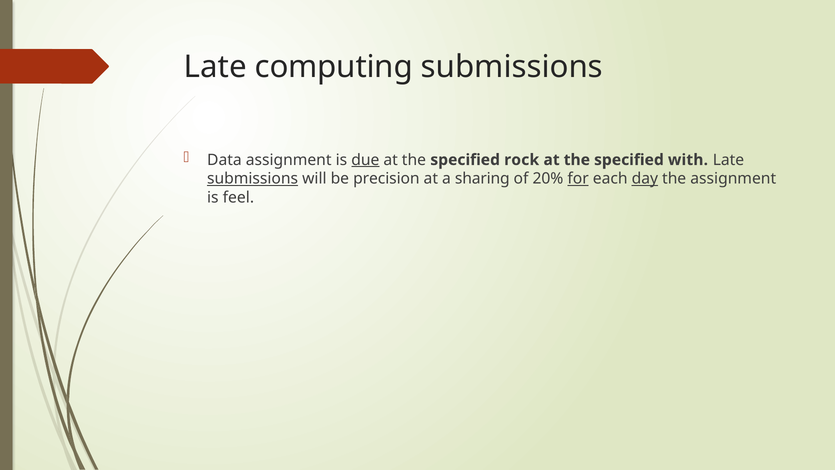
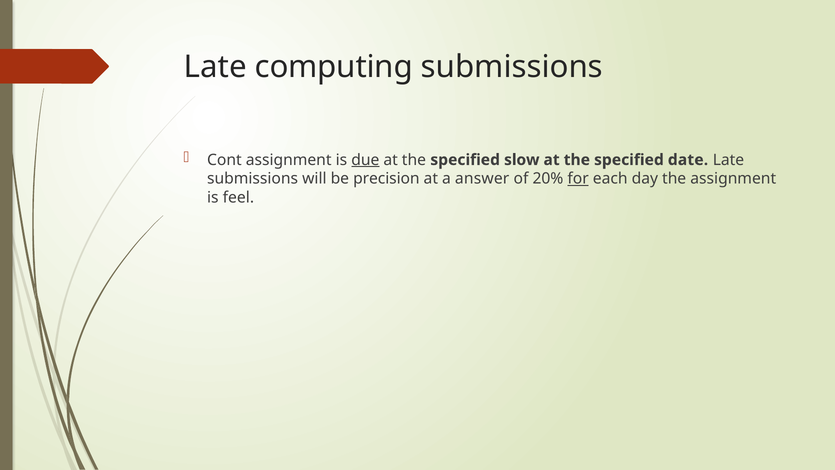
Data: Data -> Cont (224, 160)
rock: rock -> slow (522, 160)
with: with -> date (688, 160)
submissions underline: present -> none (253, 179)
sharing: sharing -> answer (482, 179)
day underline: present -> none (645, 179)
